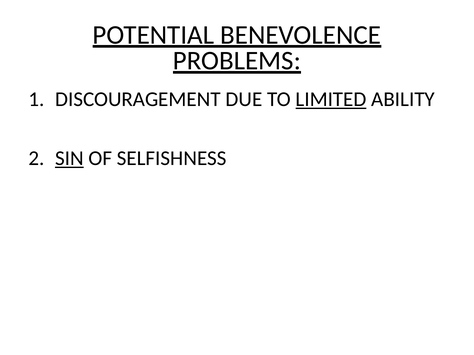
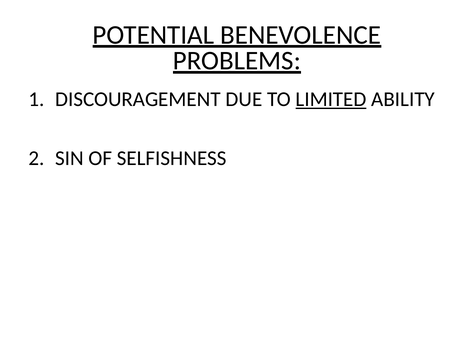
SIN underline: present -> none (69, 158)
